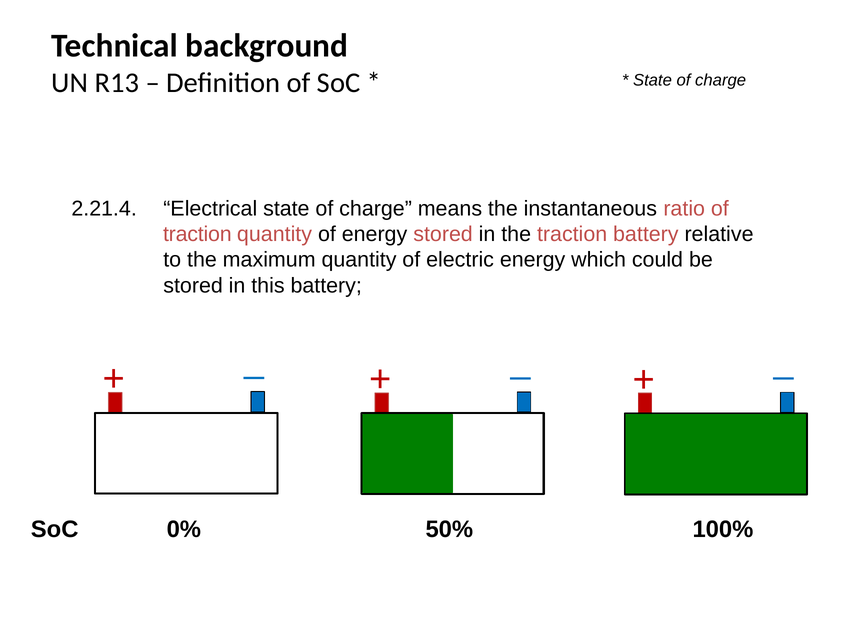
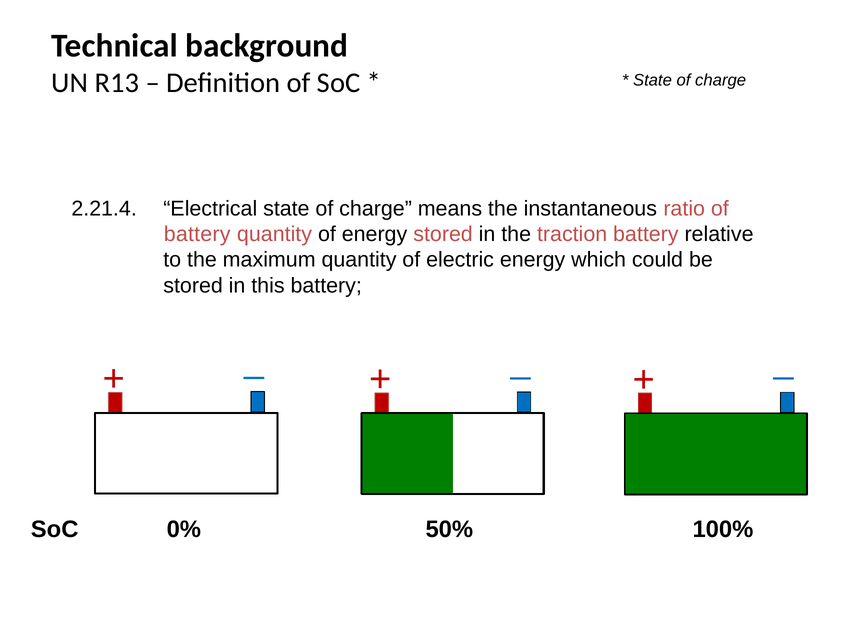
traction: traction -> battery (197, 234)
